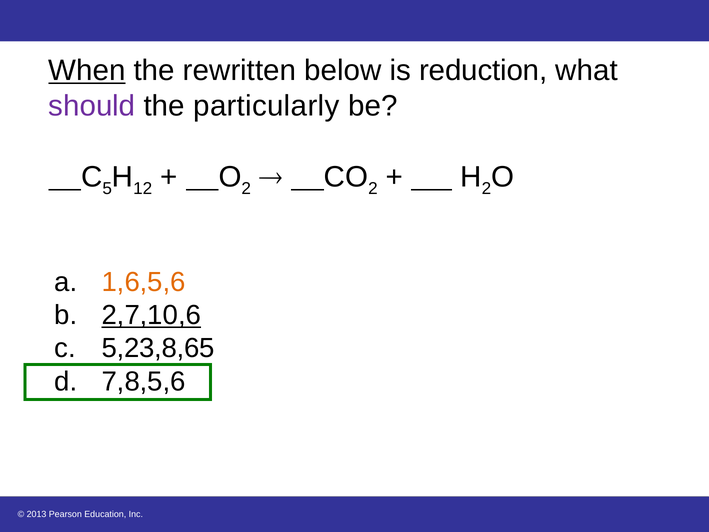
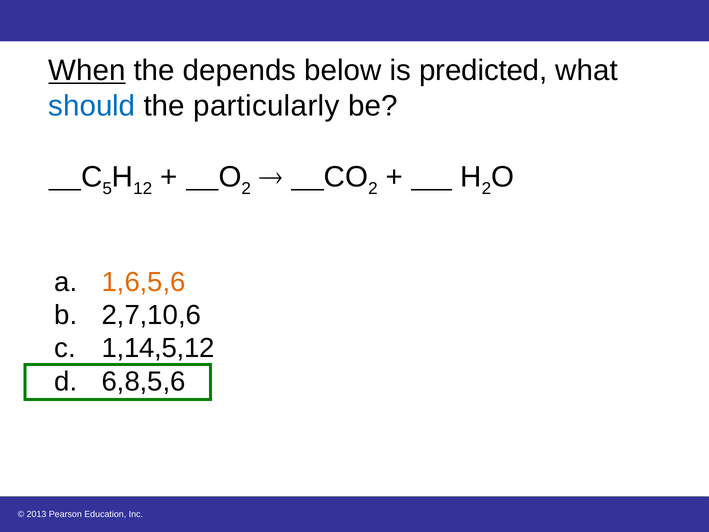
rewritten: rewritten -> depends (240, 71)
reduction: reduction -> predicted (483, 71)
should colour: purple -> blue (92, 106)
2,7,10,6 underline: present -> none (151, 315)
5,23,8,65: 5,23,8,65 -> 1,14,5,12 (158, 348)
7,8,5,6: 7,8,5,6 -> 6,8,5,6 (144, 381)
